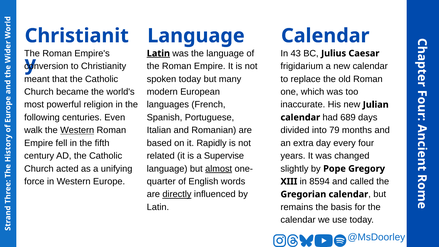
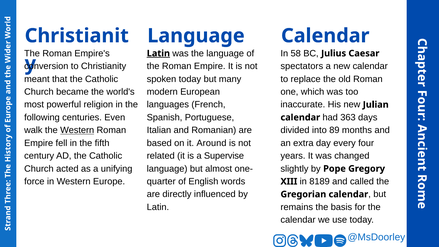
43: 43 -> 58 (296, 53)
frigidarium: frigidarium -> spectators (302, 66)
689: 689 -> 363 (348, 117)
79: 79 -> 89 (334, 130)
Rapidly: Rapidly -> Around (211, 143)
almost underline: present -> none (219, 169)
8594: 8594 -> 8189 (320, 181)
directly underline: present -> none (177, 194)
